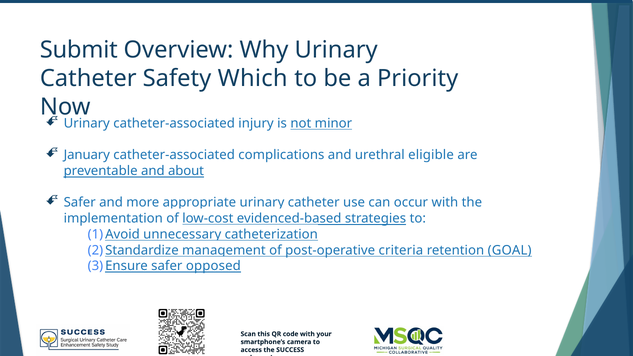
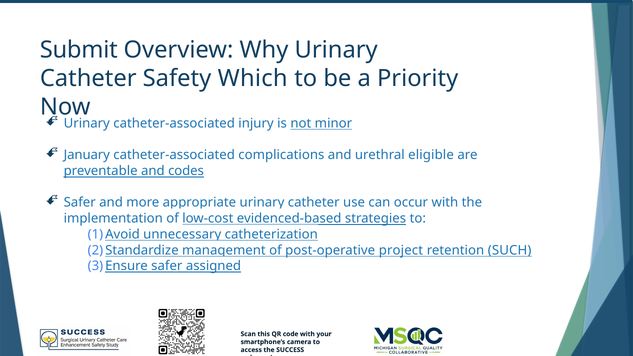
about: about -> codes (186, 171)
criteria: criteria -> project (401, 250)
GOAL: GOAL -> SUCH (510, 250)
opposed: opposed -> assigned (213, 266)
